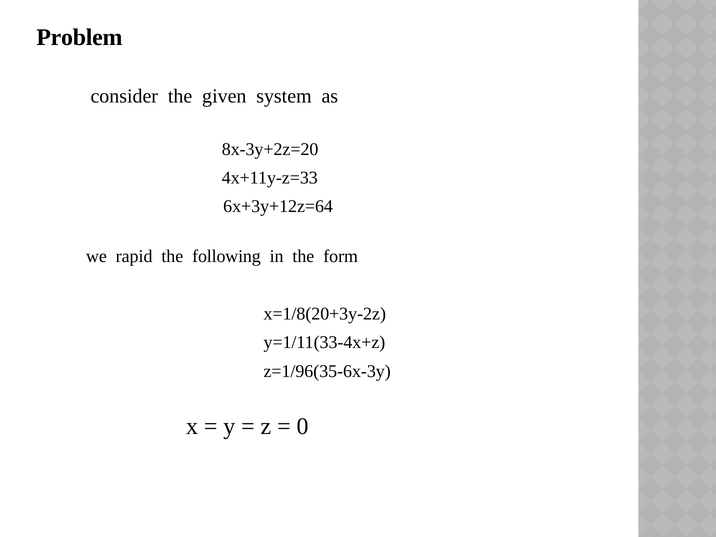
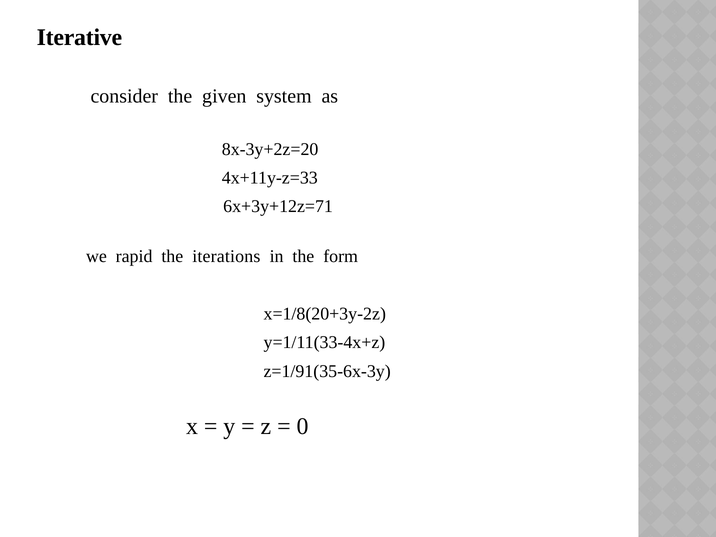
Problem: Problem -> Iterative (79, 37)
6x+3y+12z=64: 6x+3y+12z=64 -> 6x+3y+12z=71 (278, 206)
following: following -> iterations (226, 257)
z=1/96(35-6x-3y: z=1/96(35-6x-3y -> z=1/91(35-6x-3y (327, 371)
